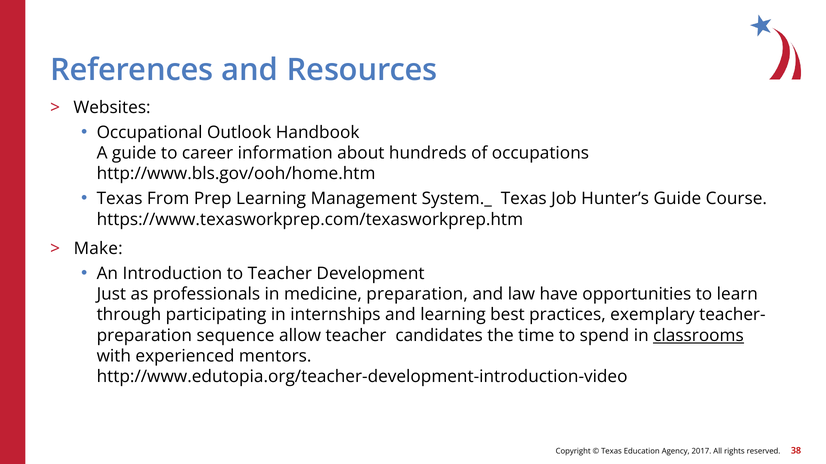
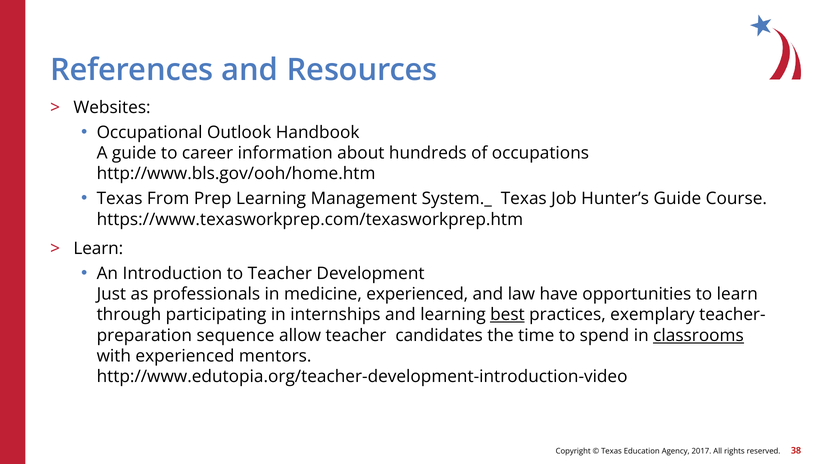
Make: Make -> Learn (98, 249)
medicine preparation: preparation -> experienced (417, 295)
best underline: none -> present (507, 315)
